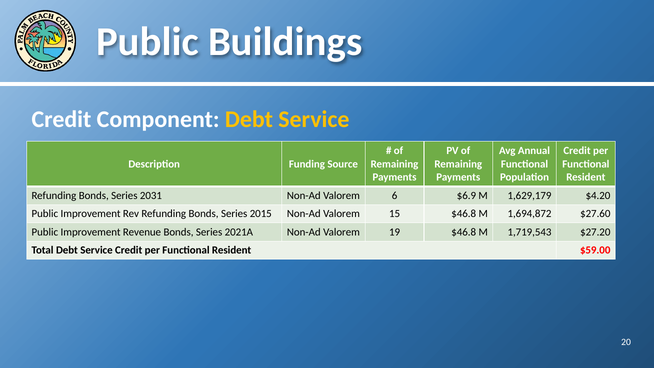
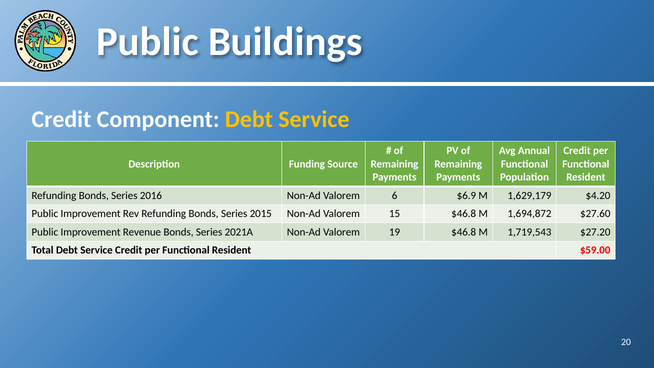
2031: 2031 -> 2016 (151, 196)
